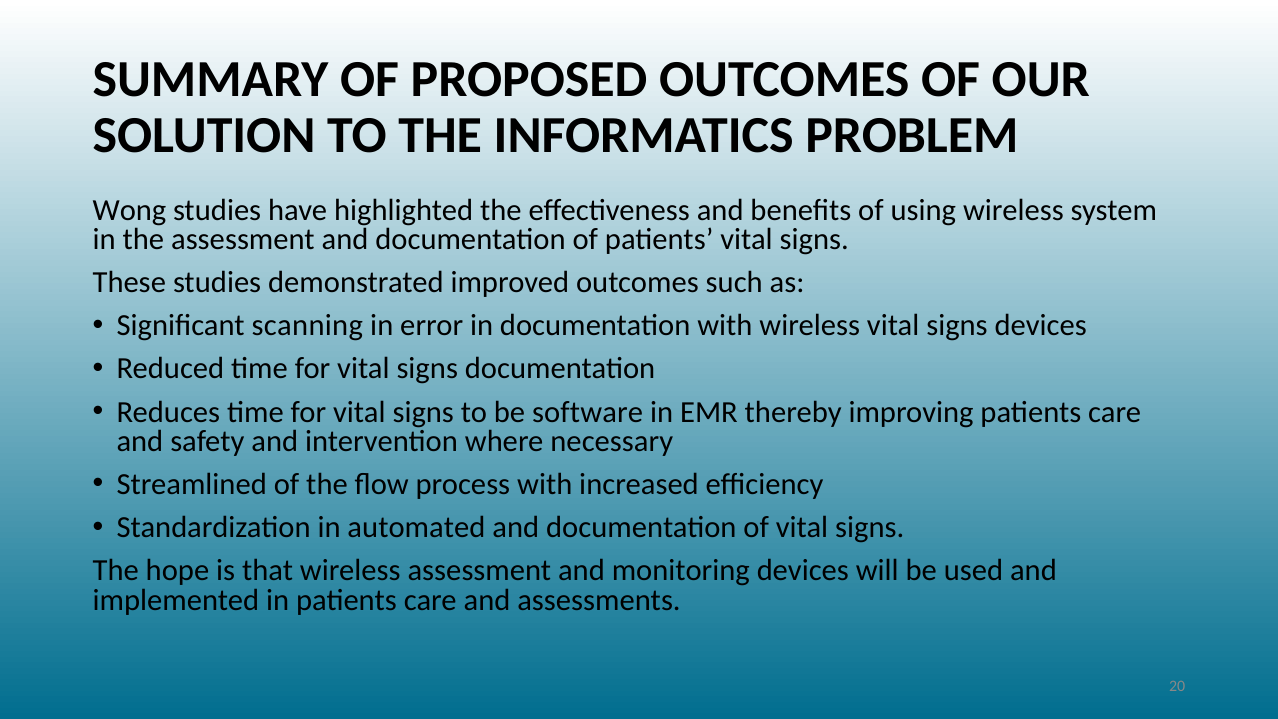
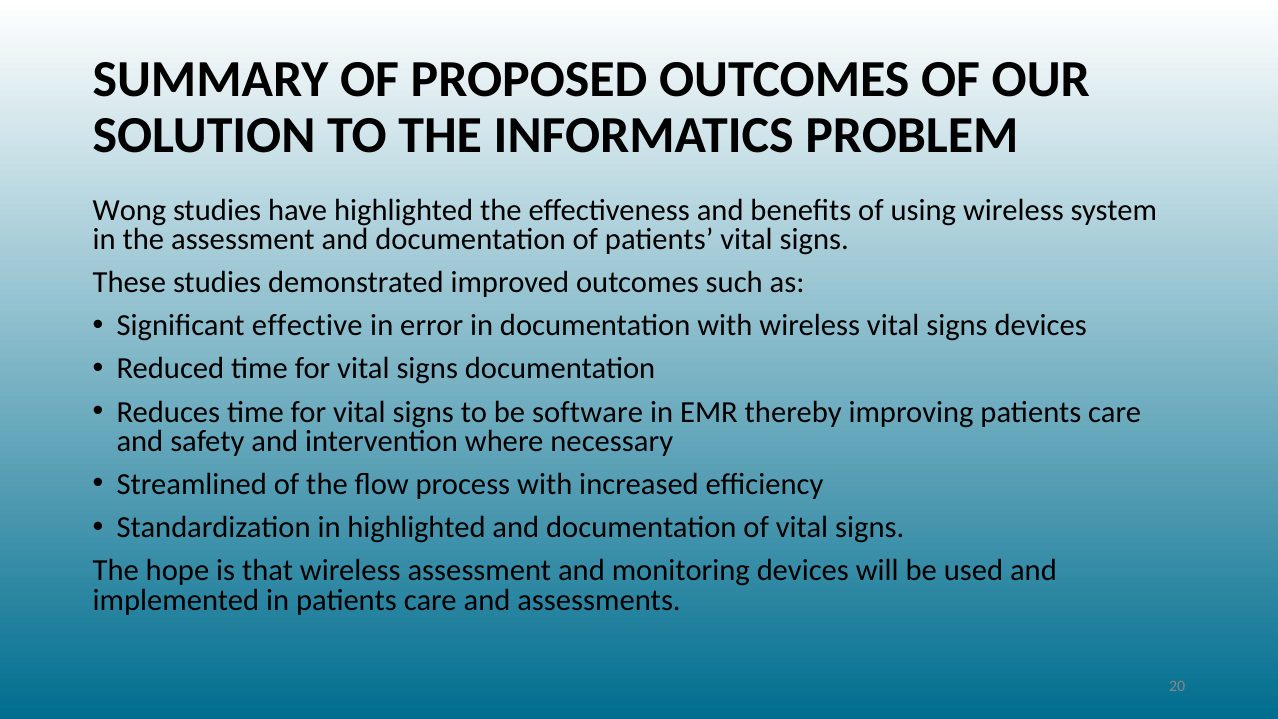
scanning: scanning -> effective (307, 326)
in automated: automated -> highlighted (417, 528)
